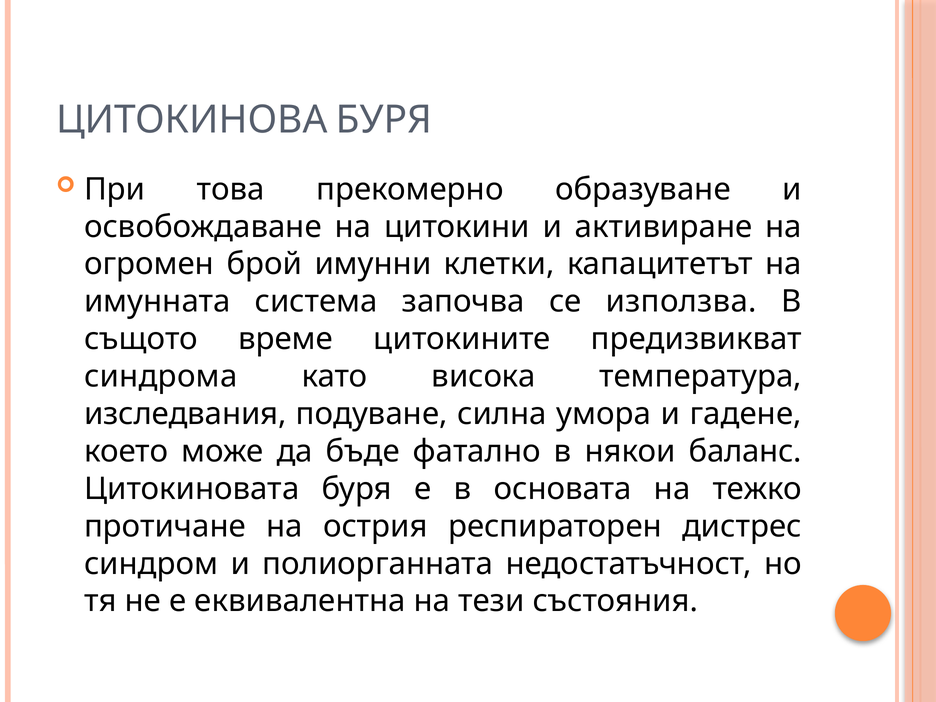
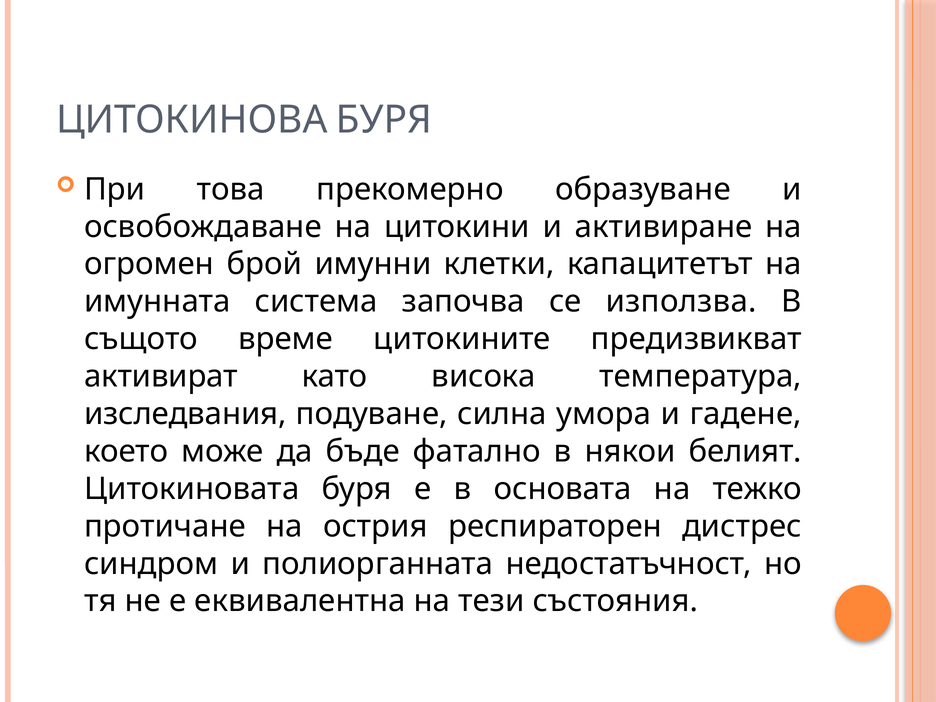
синдрома: синдрома -> активират (161, 377)
баланс: баланс -> белият (745, 451)
